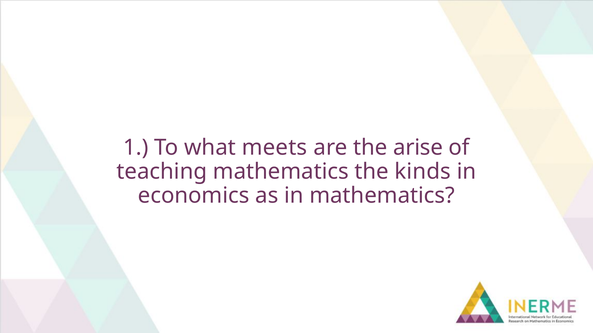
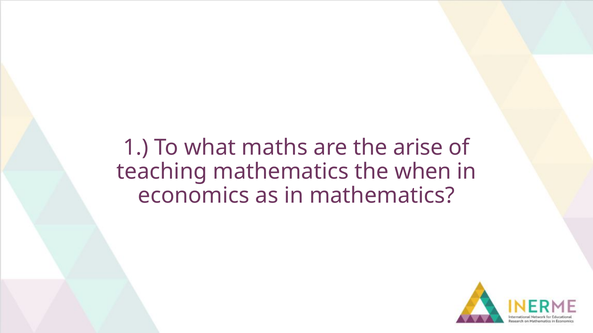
meets: meets -> maths (275, 148)
kinds: kinds -> when (423, 172)
